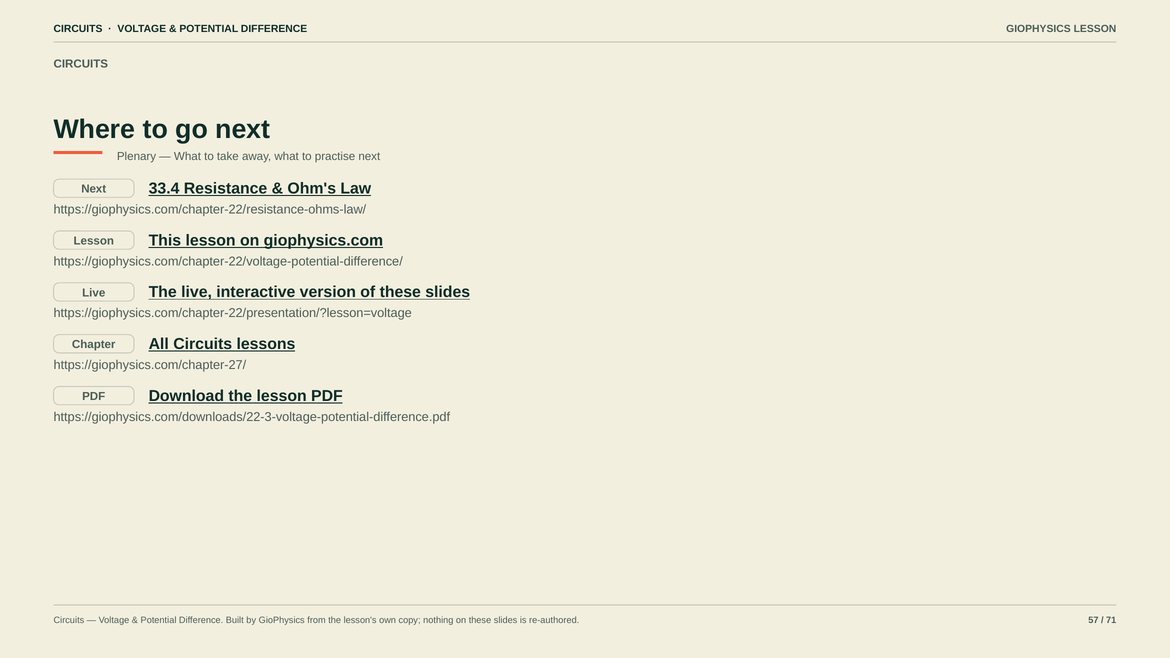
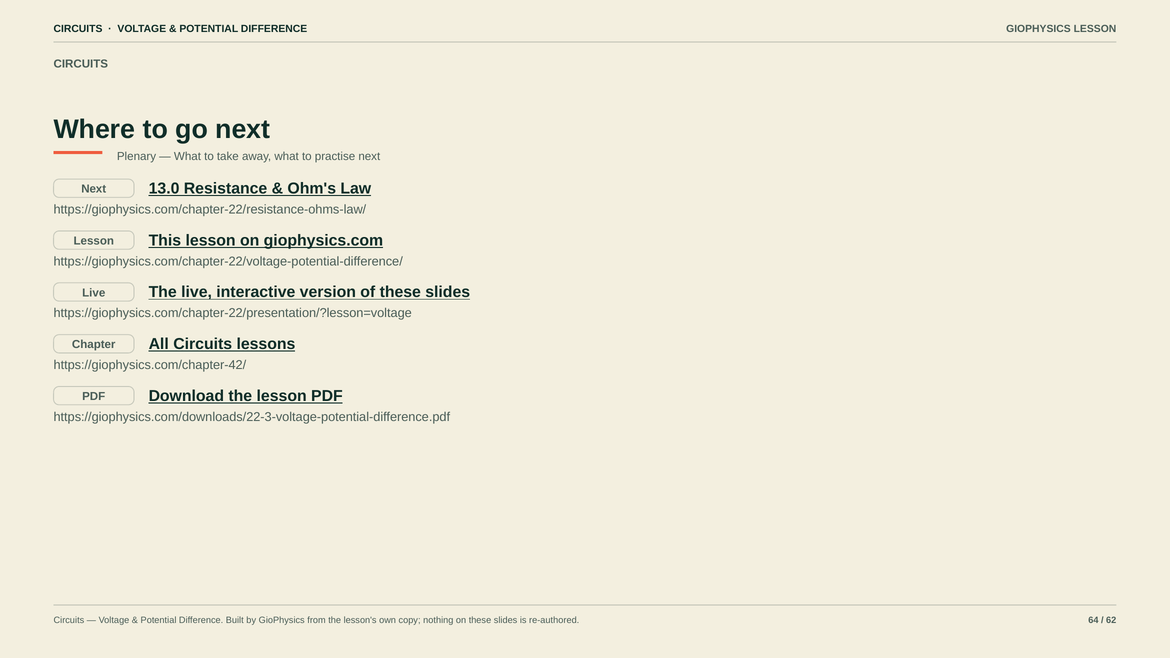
33.4: 33.4 -> 13.0 (164, 189)
https://giophysics.com/chapter-27/: https://giophysics.com/chapter-27/ -> https://giophysics.com/chapter-42/ (150, 365)
57: 57 -> 64 (1093, 620)
71: 71 -> 62 (1111, 620)
